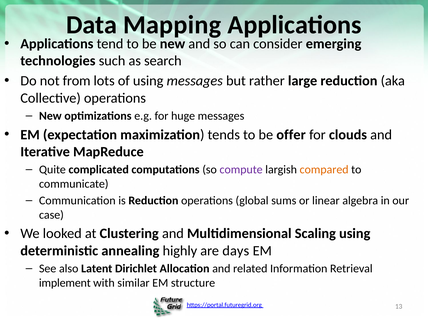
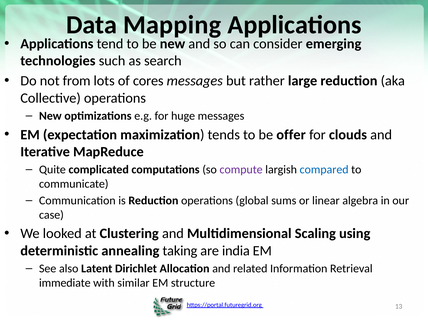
of using: using -> cores (148, 81)
compared colour: orange -> blue (324, 170)
highly: highly -> taking (180, 251)
days: days -> india (236, 251)
implement: implement -> immediate (65, 283)
